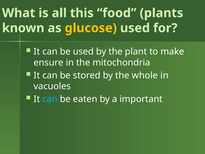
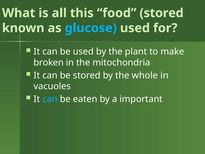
food plants: plants -> stored (162, 13)
glucose colour: yellow -> light blue (91, 28)
ensure: ensure -> broken (49, 62)
